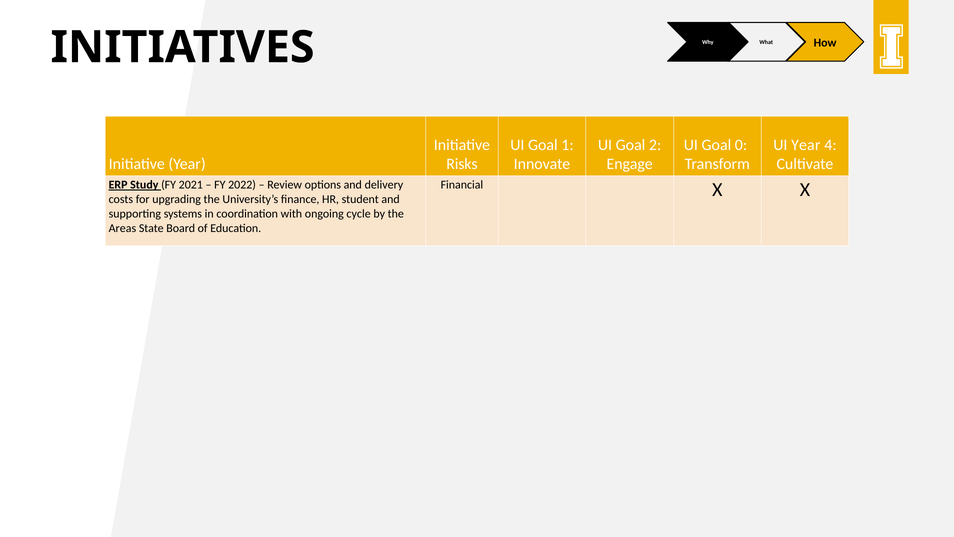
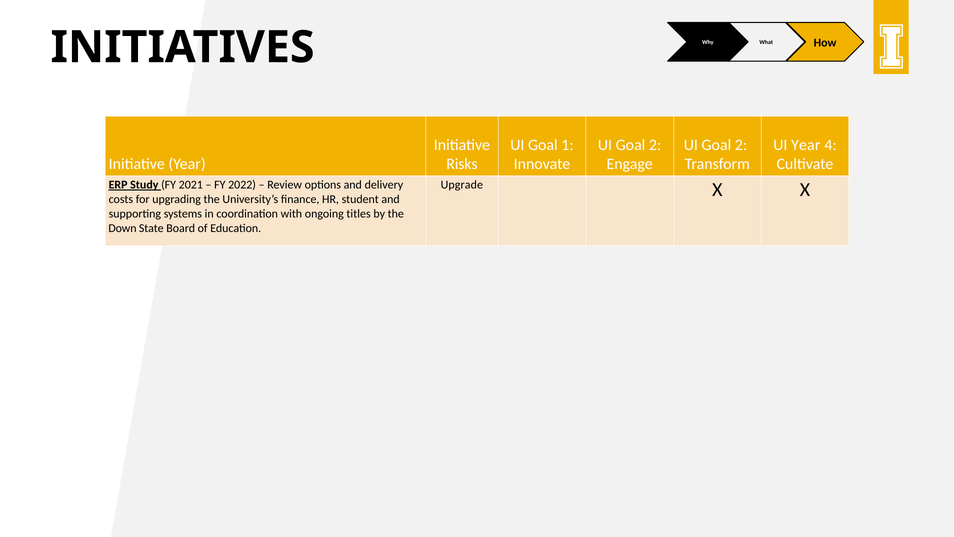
0: 0 -> 2 (741, 145)
Financial: Financial -> Upgrade (462, 185)
cycle: cycle -> titles (359, 214)
Areas: Areas -> Down (123, 228)
